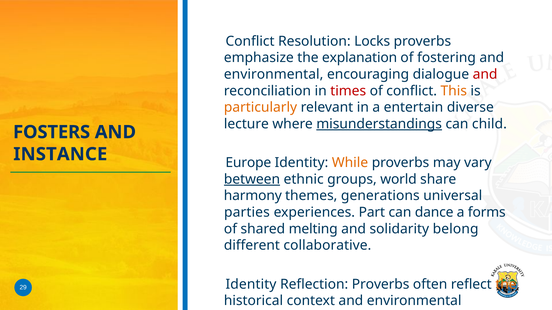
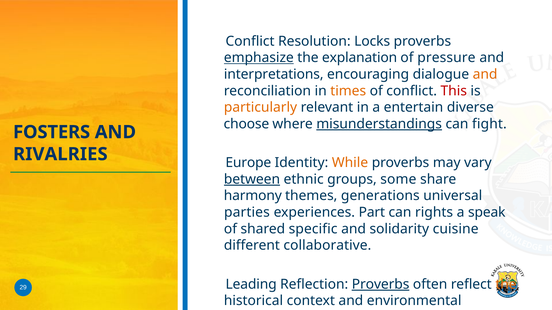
emphasize underline: none -> present (259, 58)
fostering: fostering -> pressure (446, 58)
environmental: environmental -> interpretations (274, 74)
and colour: red -> orange (485, 74)
times colour: red -> orange (348, 91)
This colour: orange -> red (454, 91)
lecture: lecture -> choose (246, 124)
child: child -> fight (489, 124)
INSTANCE: INSTANCE -> RIVALRIES (60, 154)
world: world -> some (398, 180)
dance: dance -> rights (434, 213)
forms: forms -> speak (487, 213)
melting: melting -> specific (313, 229)
belong: belong -> cuisine (456, 229)
Identity: Identity -> Leading (251, 285)
Proverbs underline: none -> present (381, 285)
